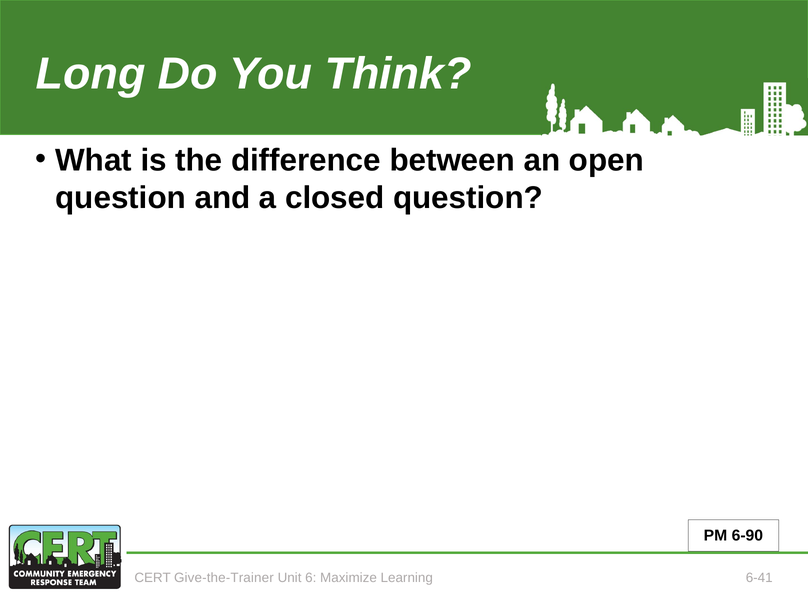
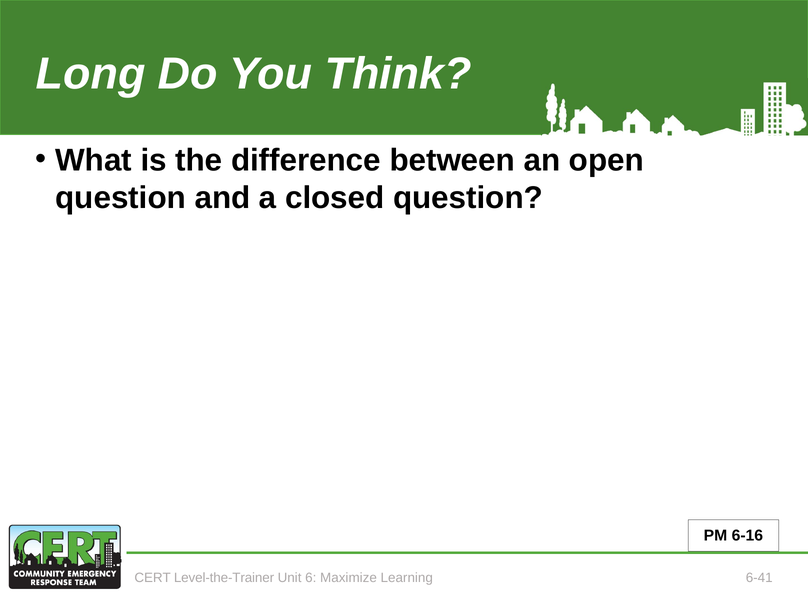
6-90: 6-90 -> 6-16 (747, 535)
Give-the-Trainer: Give-the-Trainer -> Level-the-Trainer (224, 578)
